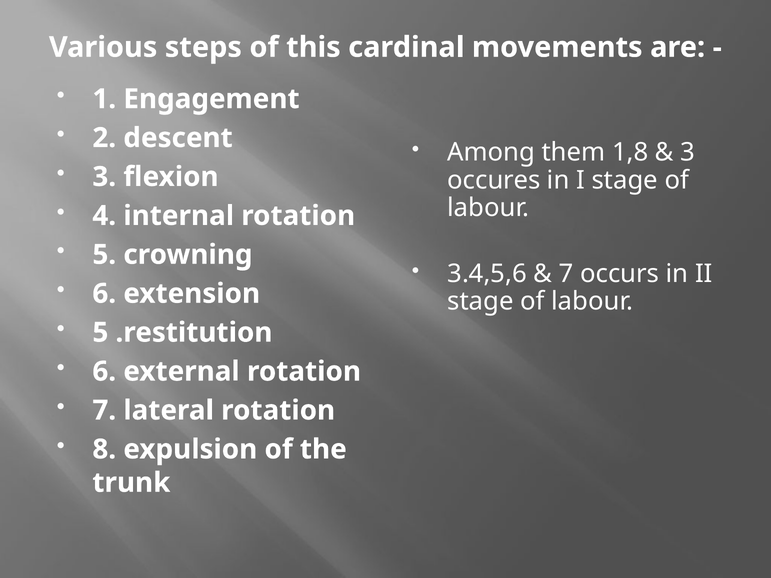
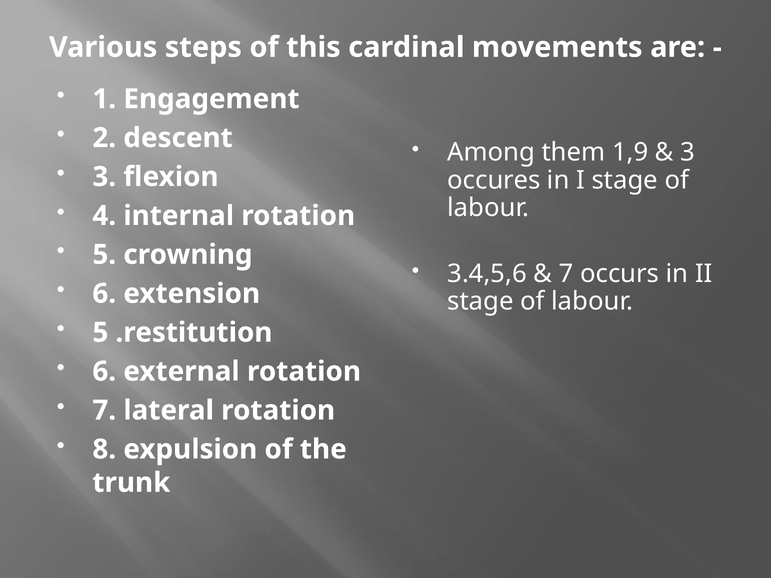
1,8: 1,8 -> 1,9 (630, 152)
